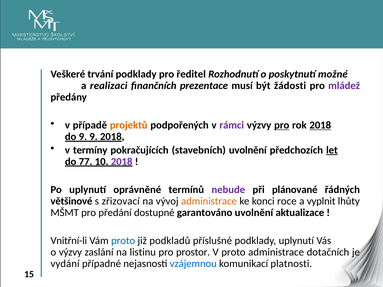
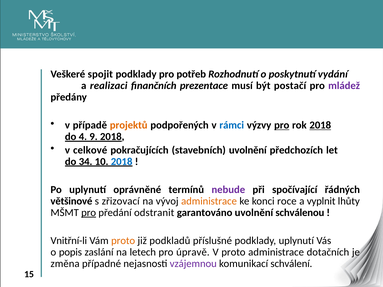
trvání: trvání -> spojit (100, 74)
ředitel: ředitel -> potřeb (191, 74)
možné: možné -> vydání (333, 74)
žádosti: žádosti -> postačí (290, 86)
rámci colour: purple -> blue (232, 125)
do 9: 9 -> 4 (83, 137)
termíny: termíny -> celkové (90, 150)
let underline: present -> none (332, 150)
77: 77 -> 34 (86, 162)
2018 colour: purple -> blue (122, 162)
plánované: plánované -> spočívající (295, 190)
pro underline: none -> present (89, 213)
dostupné: dostupné -> odstranit (154, 213)
aktualizace: aktualizace -> schválenou (300, 213)
proto colour: blue -> orange (123, 241)
o výzvy: výzvy -> popis (70, 252)
listinu: listinu -> letech (143, 252)
prostor: prostor -> úpravě (193, 252)
vydání: vydání -> změna (65, 264)
vzájemnou colour: blue -> purple (193, 264)
platnosti: platnosti -> schválení (291, 264)
